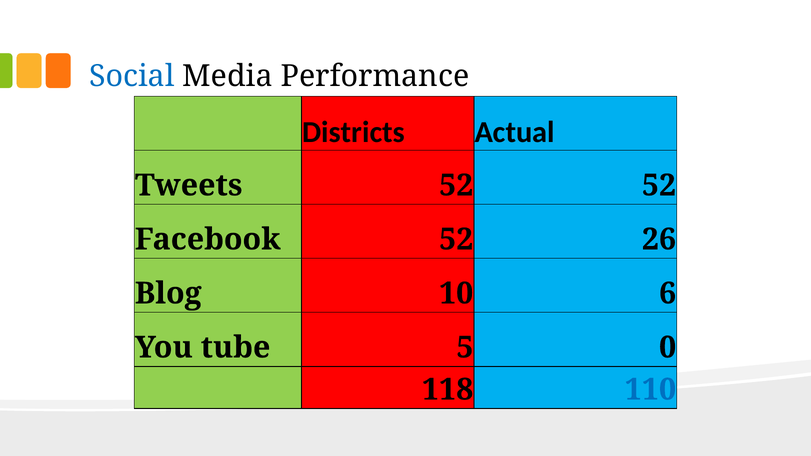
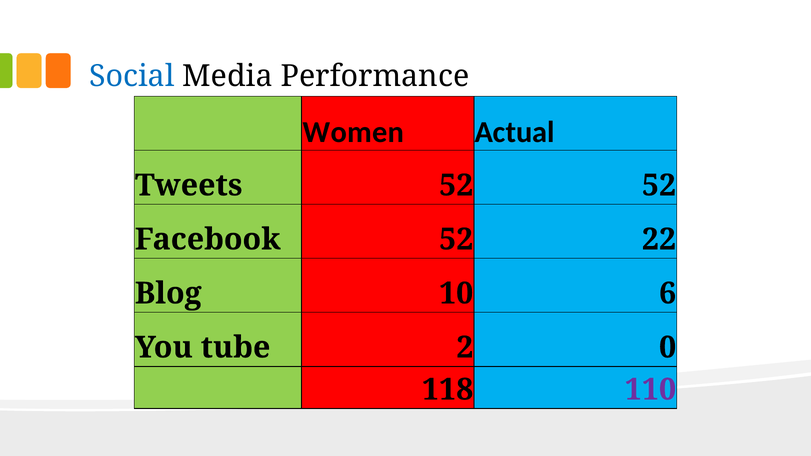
Districts: Districts -> Women (353, 132)
26: 26 -> 22 (659, 240)
5: 5 -> 2 (465, 348)
110 colour: blue -> purple (650, 390)
